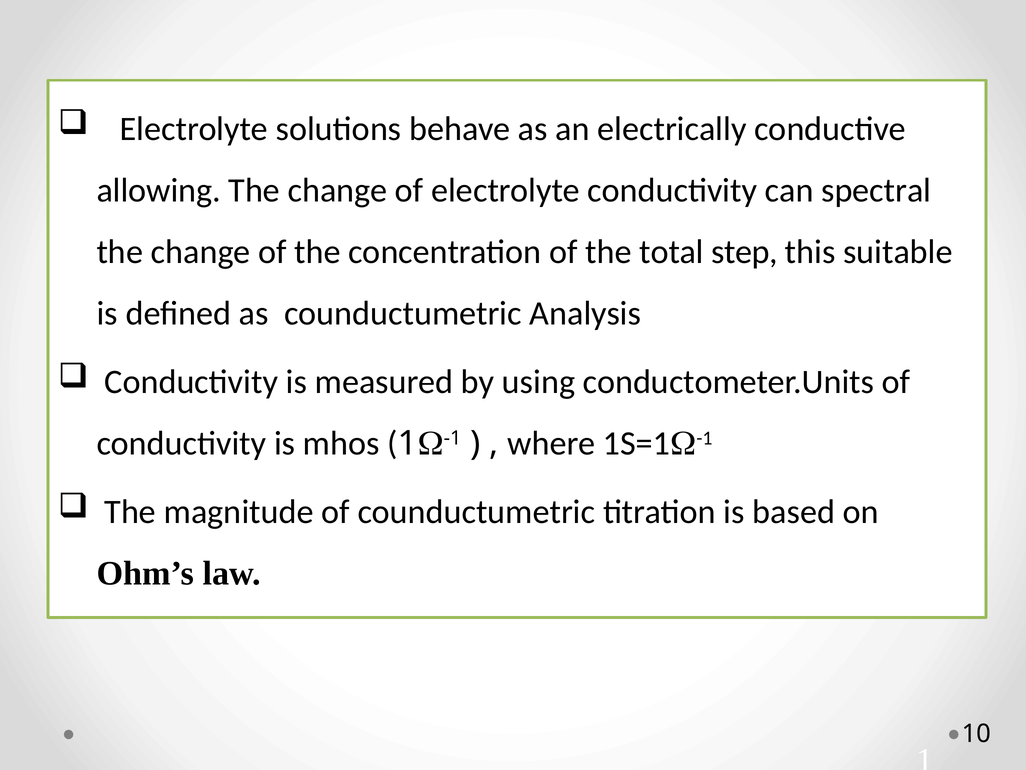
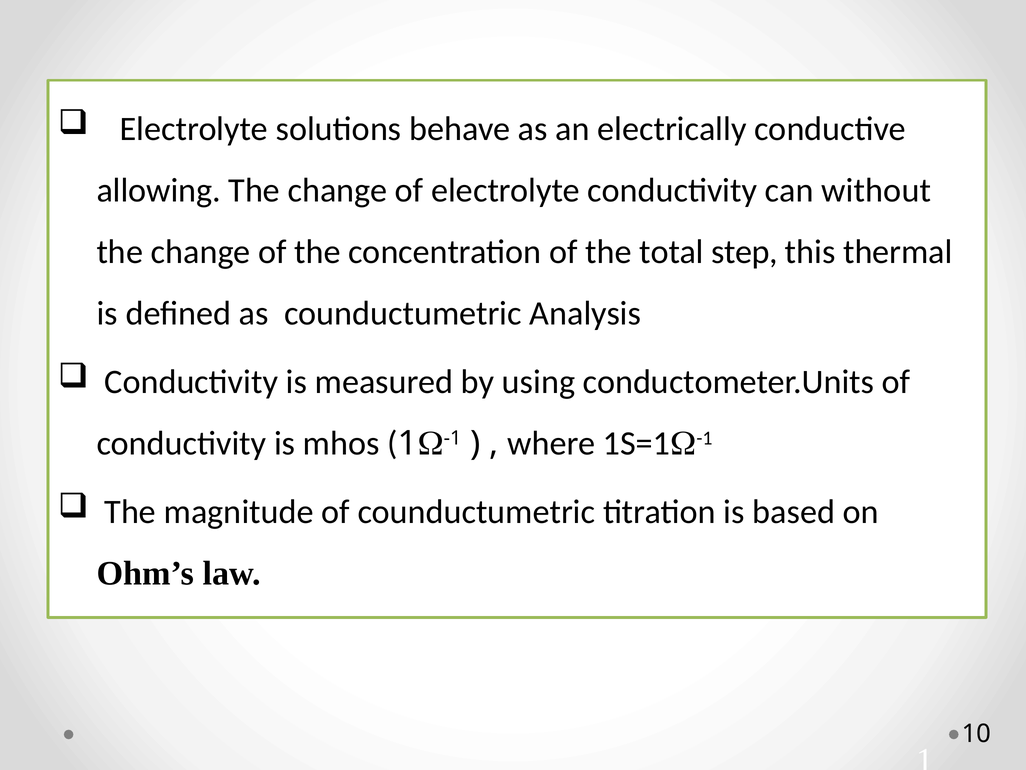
spectral: spectral -> without (876, 190)
suitable: suitable -> thermal (898, 252)
